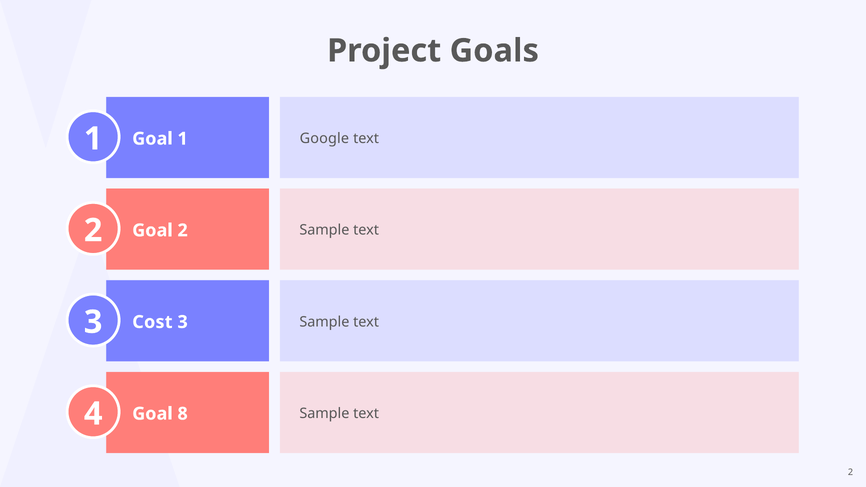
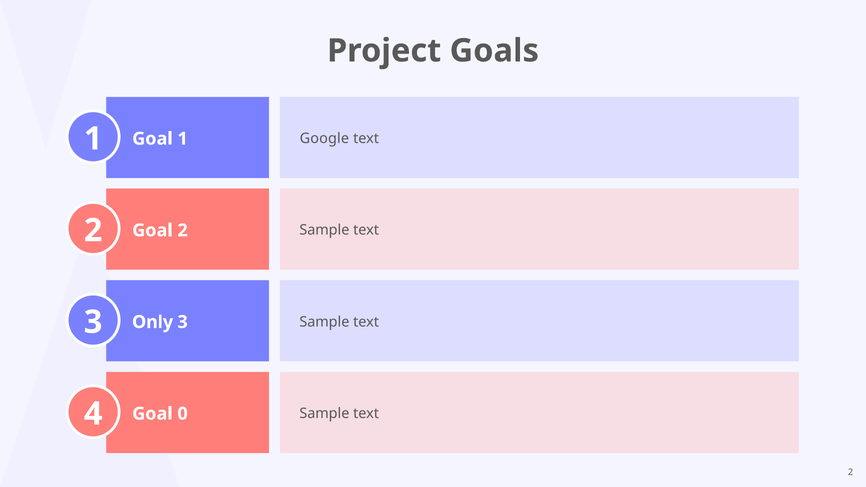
Cost: Cost -> Only (153, 322)
8: 8 -> 0 (183, 414)
